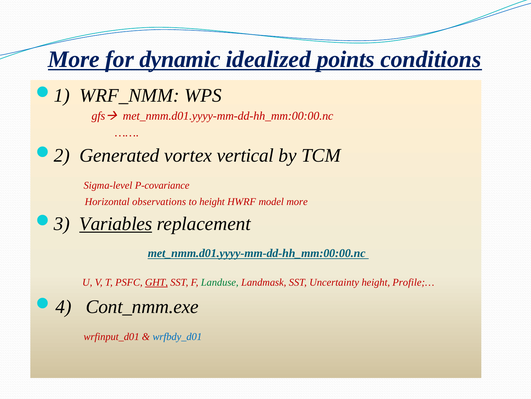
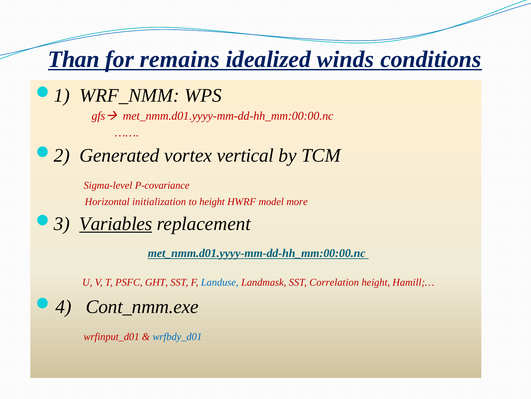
More: More -> Than (74, 59)
dynamic: dynamic -> remains (180, 59)
points: points -> winds (346, 59)
observations: observations -> initialization (159, 201)
GHT underline: present -> none (156, 282)
Landuse colour: green -> blue (220, 282)
Uncertainty: Uncertainty -> Correlation (334, 282)
Profile;…: Profile;… -> Hamill;… (413, 282)
